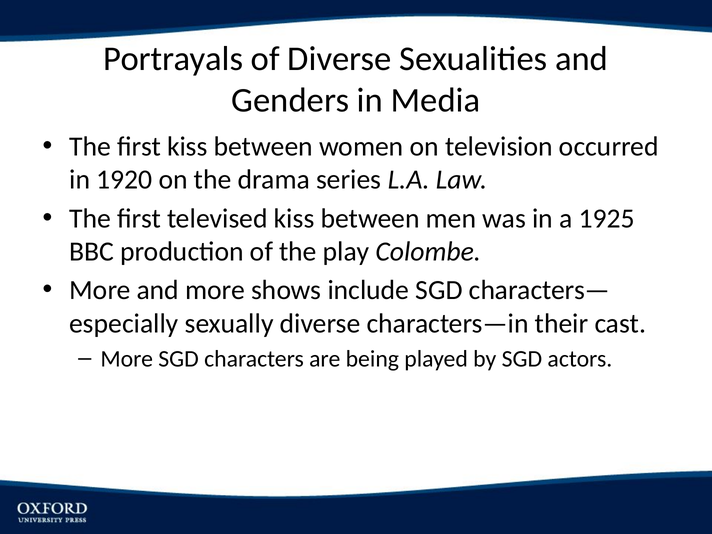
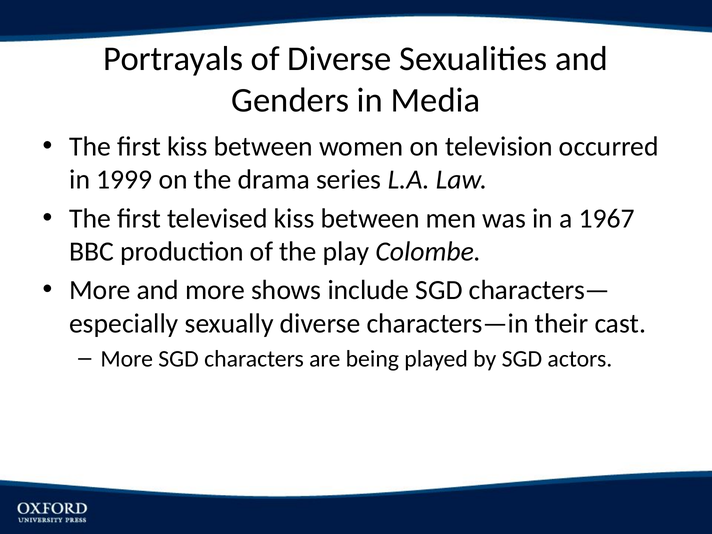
1920: 1920 -> 1999 (124, 180)
1925: 1925 -> 1967 (607, 218)
